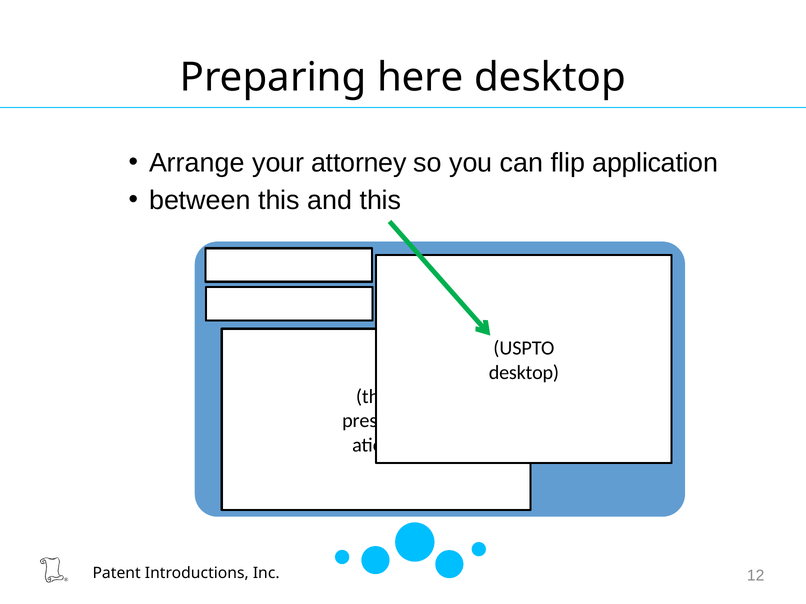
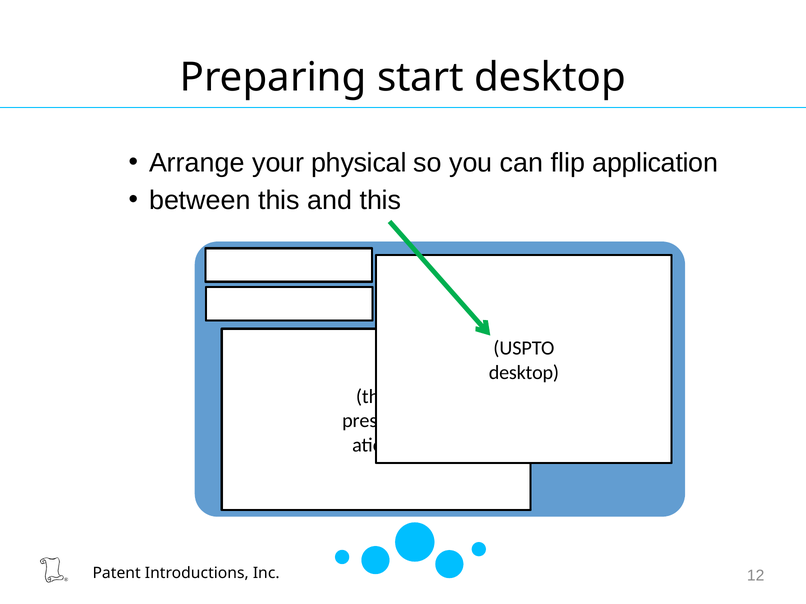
here: here -> start (420, 77)
attorney: attorney -> physical (359, 163)
